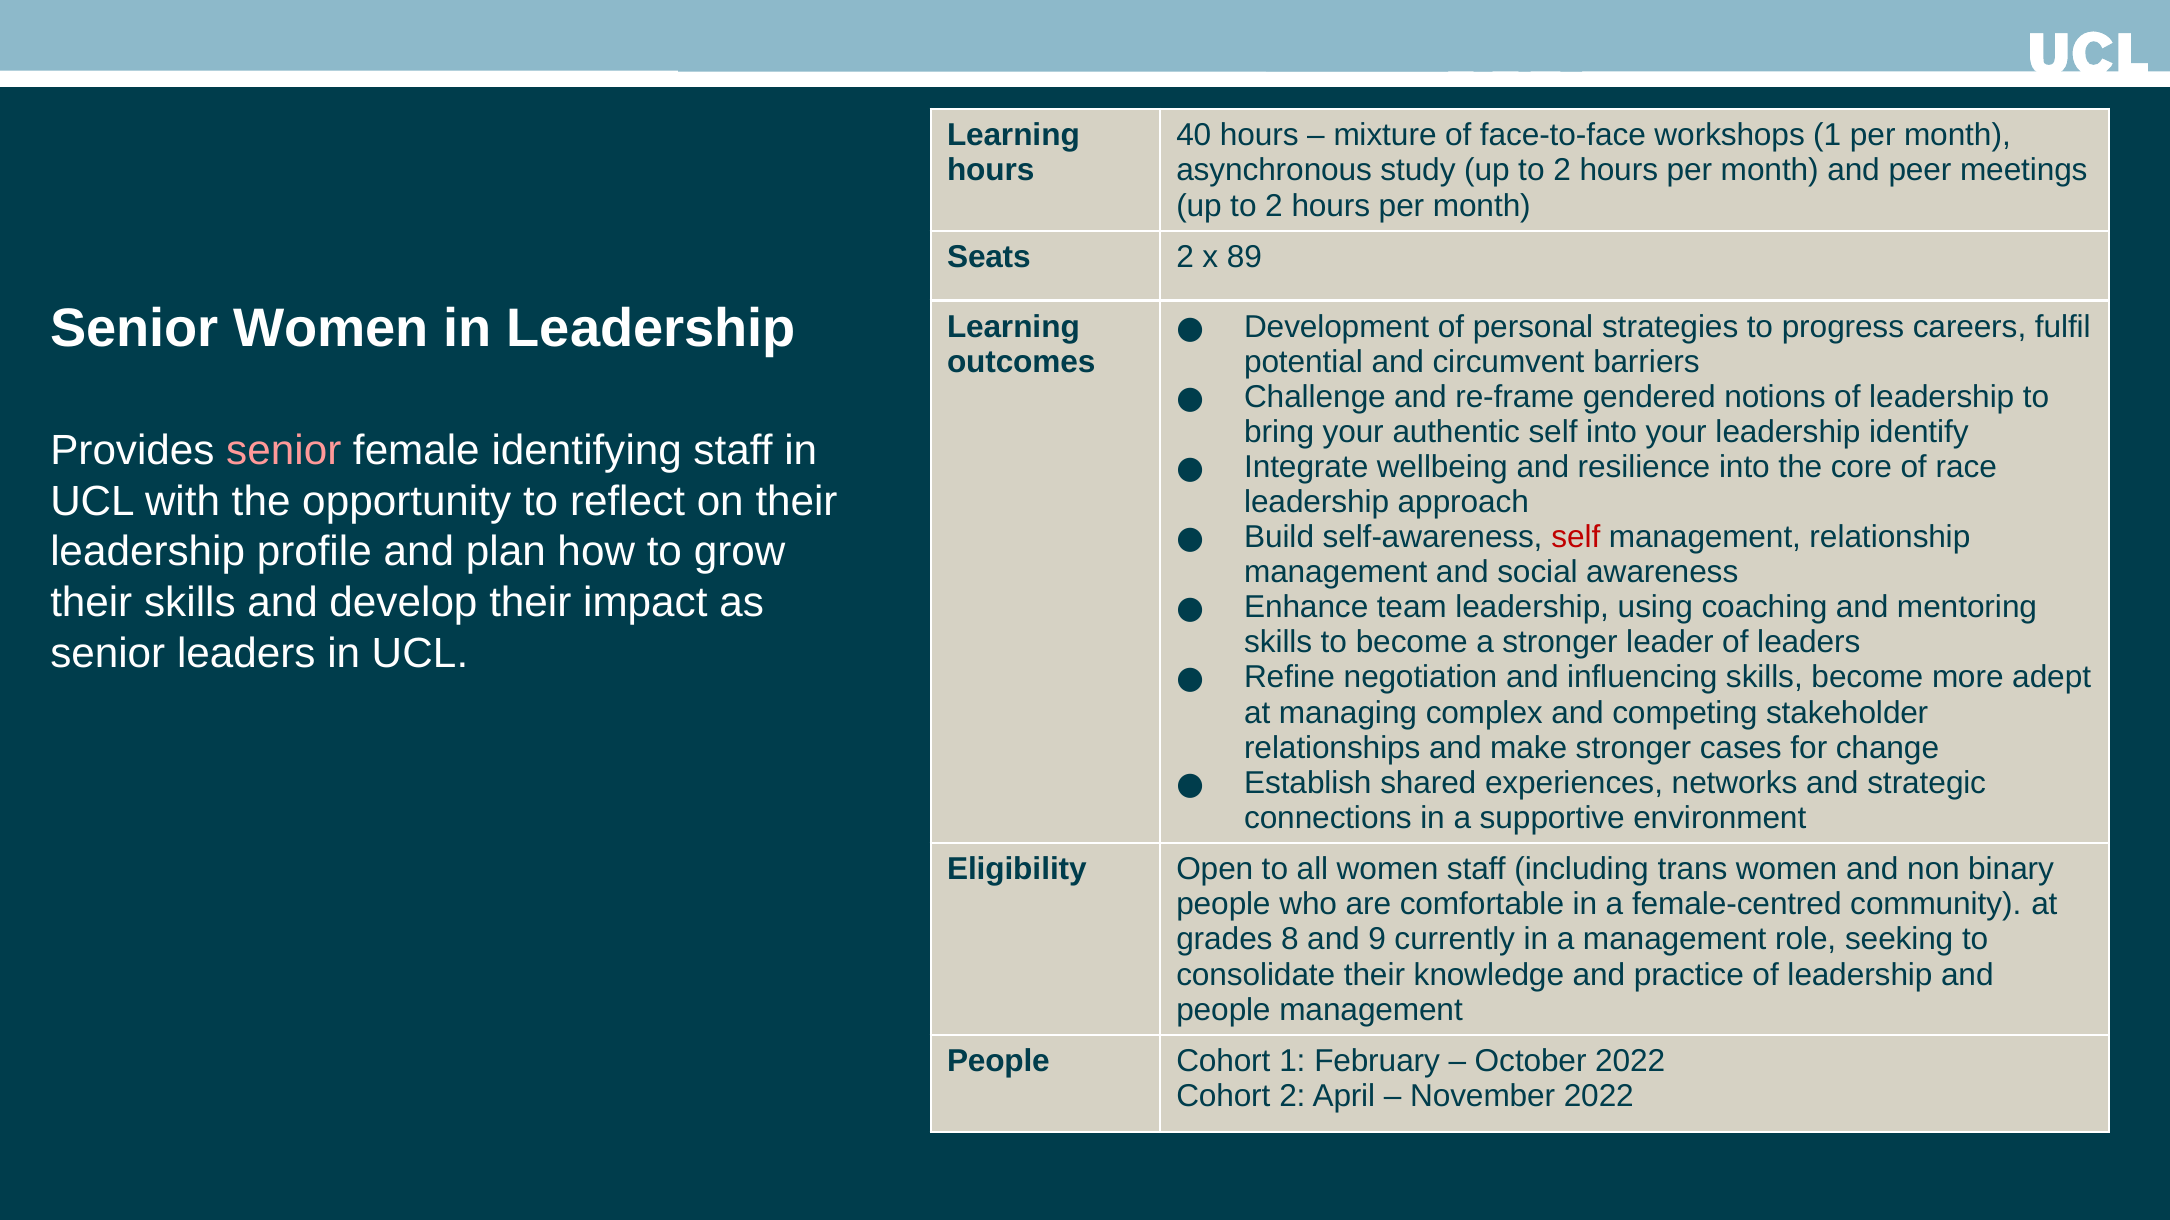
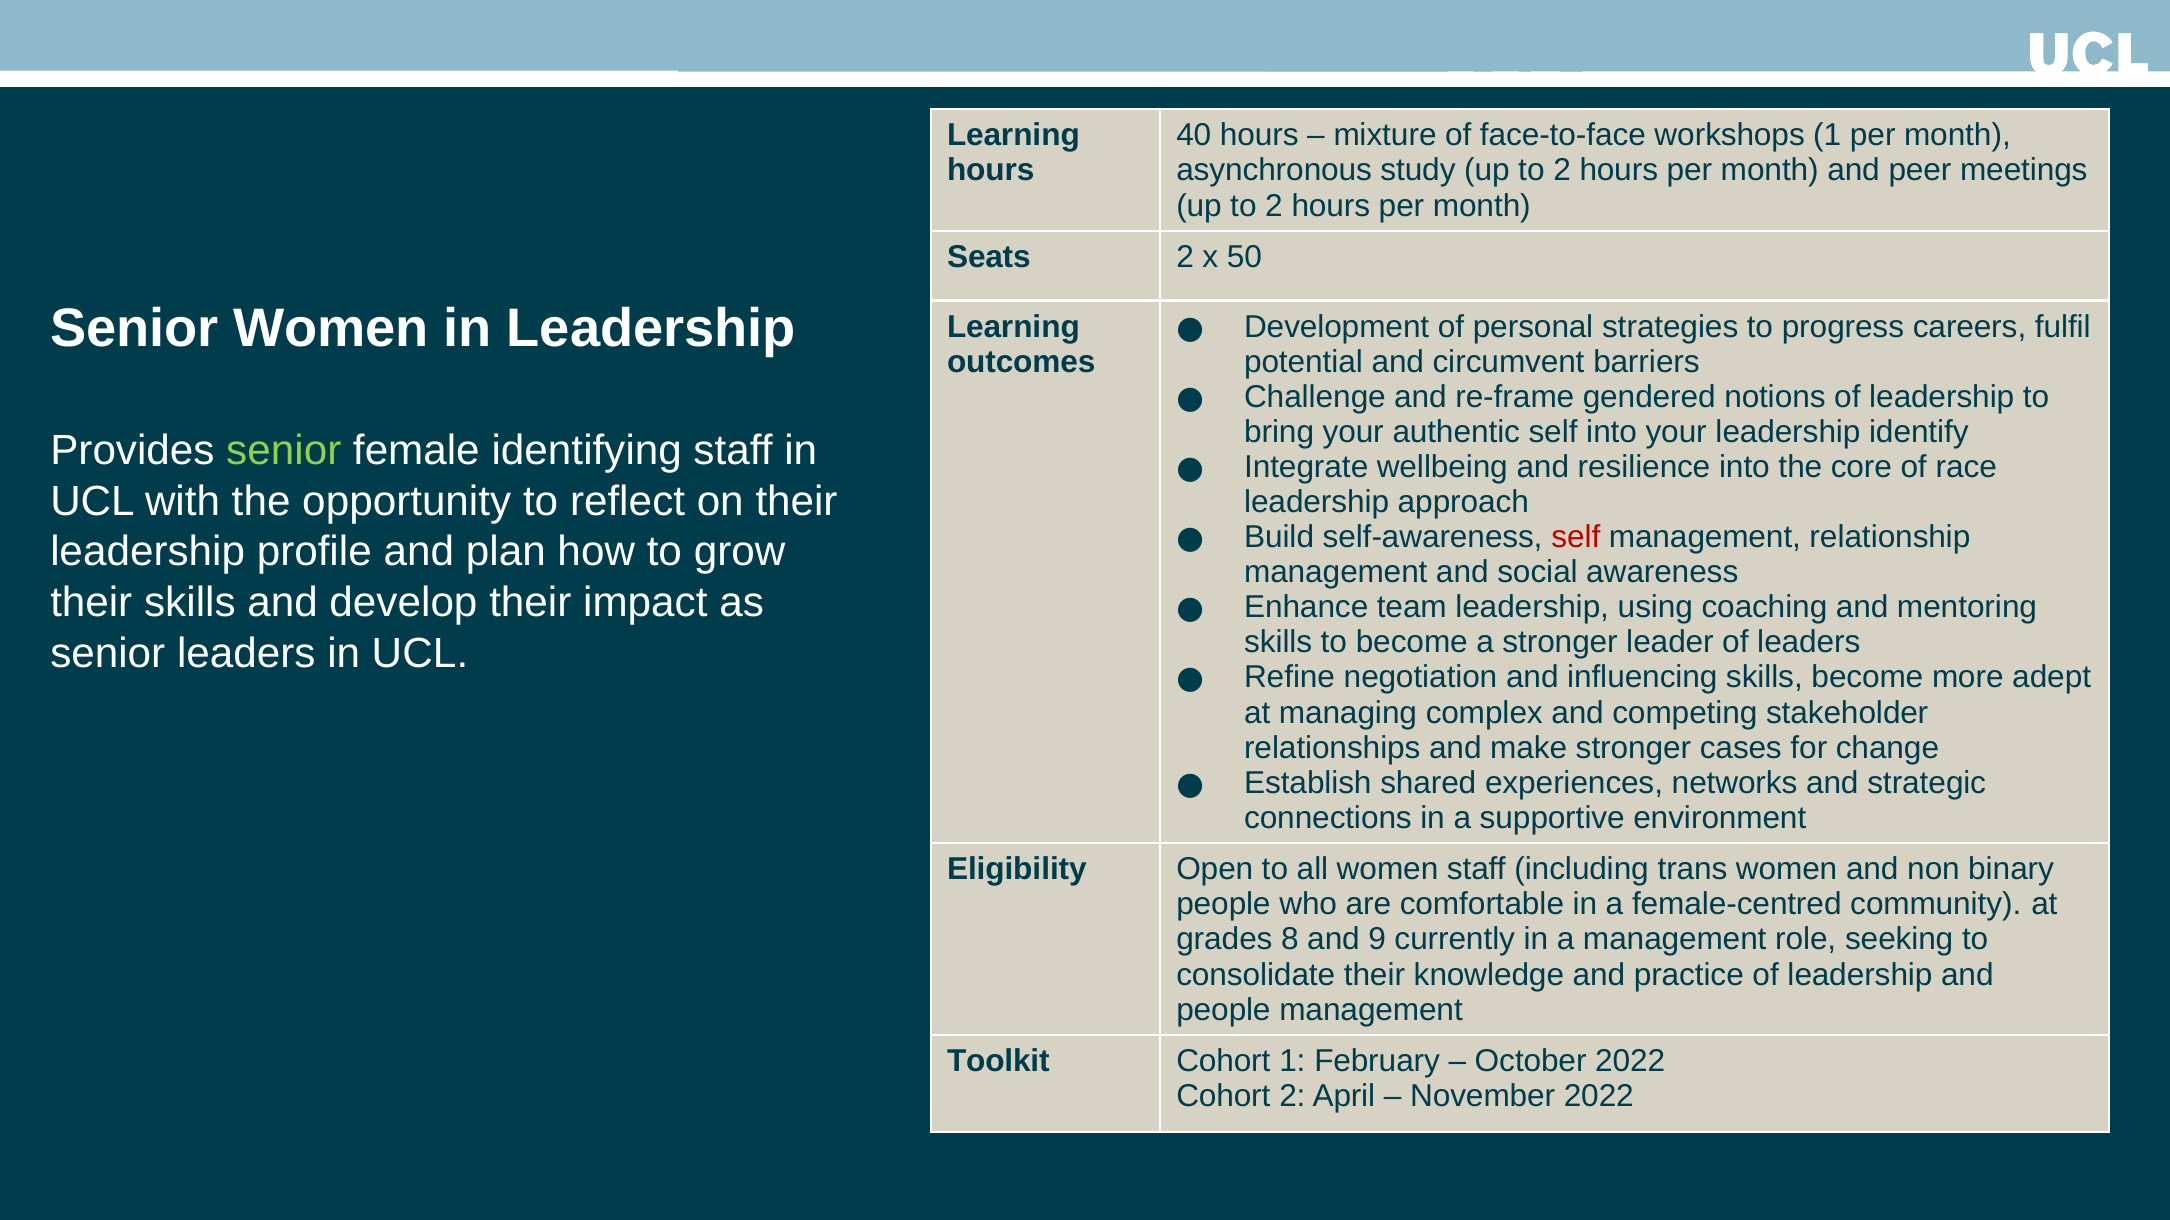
89: 89 -> 50 (1244, 257)
senior colour: pink -> light green (284, 451)
People: People -> Toolkit (998, 1062)
